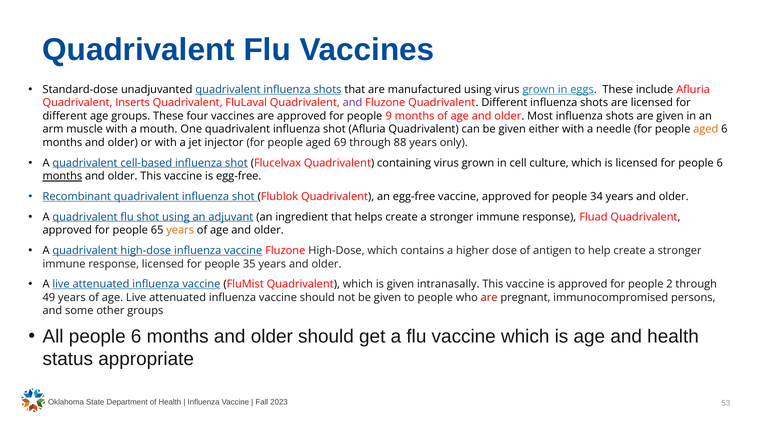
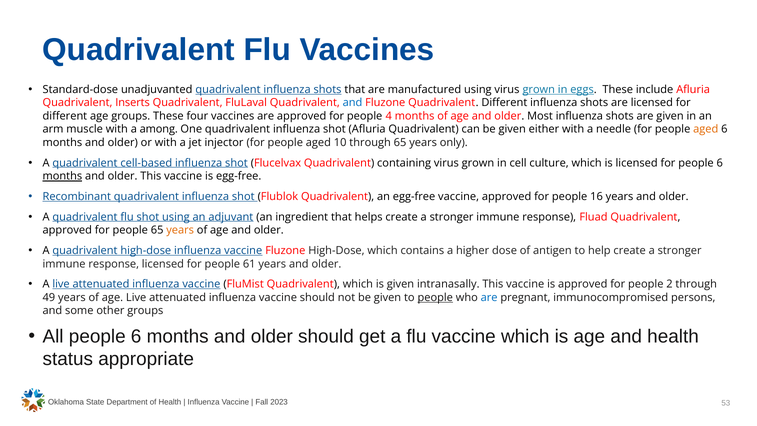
and colour: purple -> blue (352, 103)
9: 9 -> 4 (389, 116)
mouth: mouth -> among (159, 129)
69: 69 -> 10 (340, 143)
through 88: 88 -> 65 (400, 143)
34: 34 -> 16 (597, 197)
35: 35 -> 61 (249, 264)
people underline: none -> present (435, 297)
are colour: red -> blue (489, 297)
